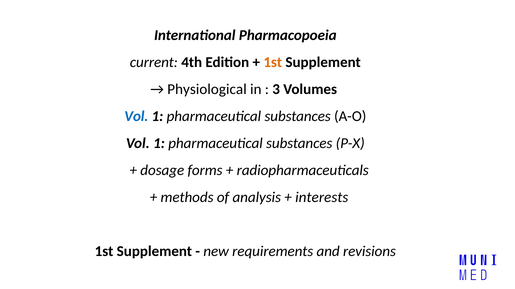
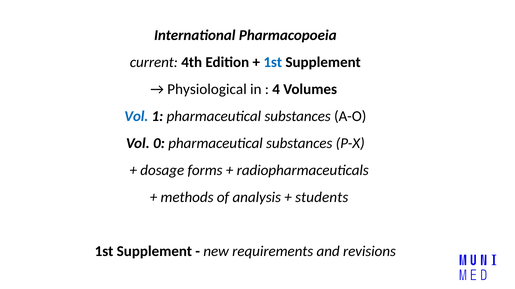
1st colour: orange -> blue (273, 62)
3: 3 -> 4 (276, 89)
1: 1 -> 0 (159, 144)
interests: interests -> students (322, 198)
